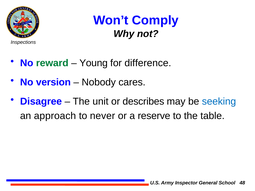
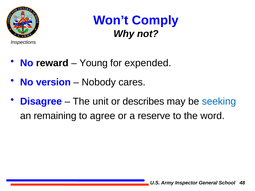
reward colour: green -> black (52, 63)
difference: difference -> expended (148, 63)
approach: approach -> remaining (55, 116)
never: never -> agree (103, 116)
table: table -> word (213, 116)
